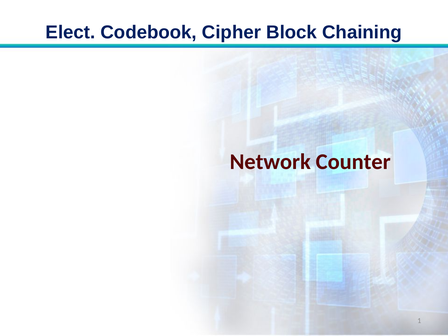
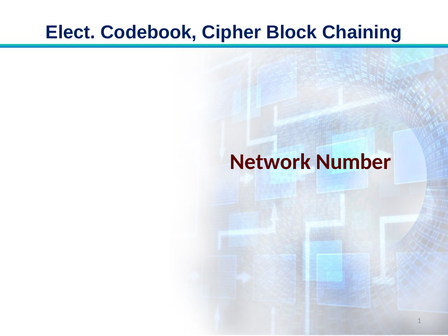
Counter: Counter -> Number (353, 162)
